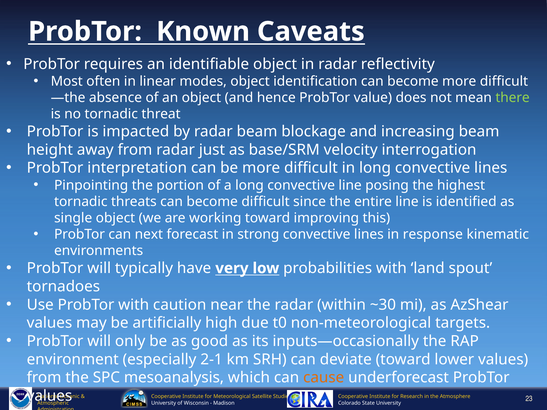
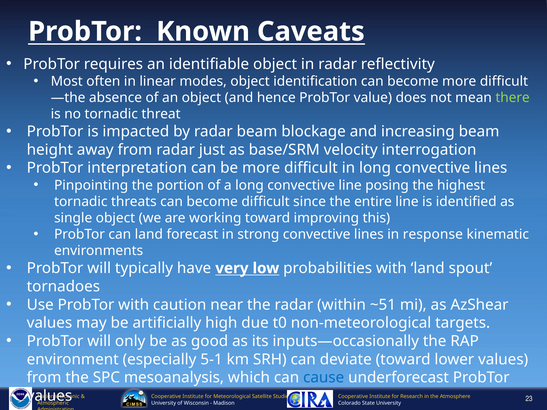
can next: next -> land (149, 235)
~30: ~30 -> ~51 (383, 305)
2-1: 2-1 -> 5-1 (212, 360)
cause colour: orange -> blue (324, 378)
